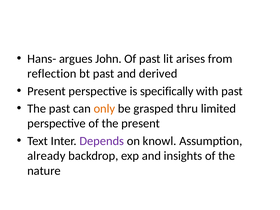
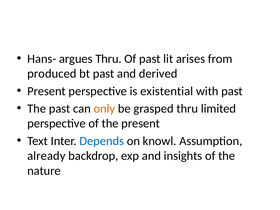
argues John: John -> Thru (108, 59)
reflection: reflection -> produced (52, 74)
specifically: specifically -> existential (167, 91)
Depends colour: purple -> blue (102, 141)
